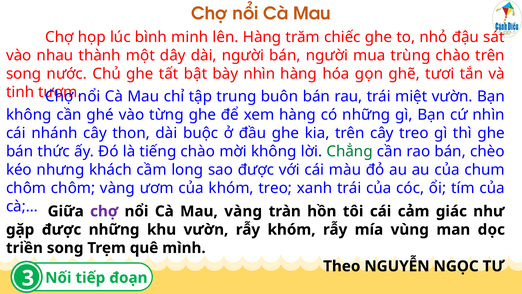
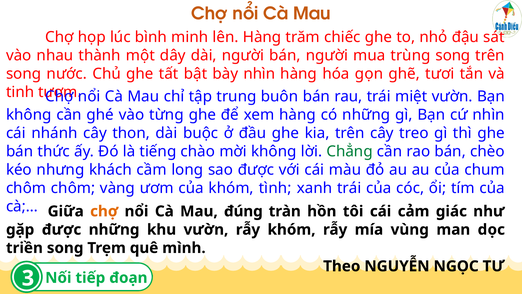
trùng chào: chào -> song (453, 55)
khóm treo: treo -> tình (275, 188)
chợ colour: purple -> orange (104, 211)
Mau vàng: vàng -> đúng (243, 211)
